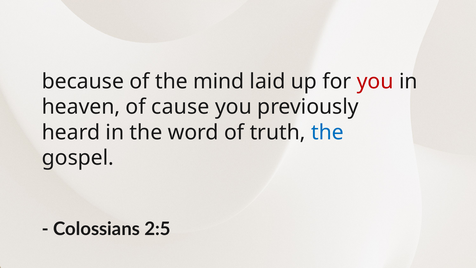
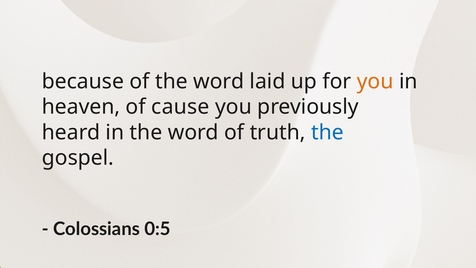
of the mind: mind -> word (219, 82)
you colour: red -> orange (375, 82)
2:5: 2:5 -> 0:5 (157, 229)
